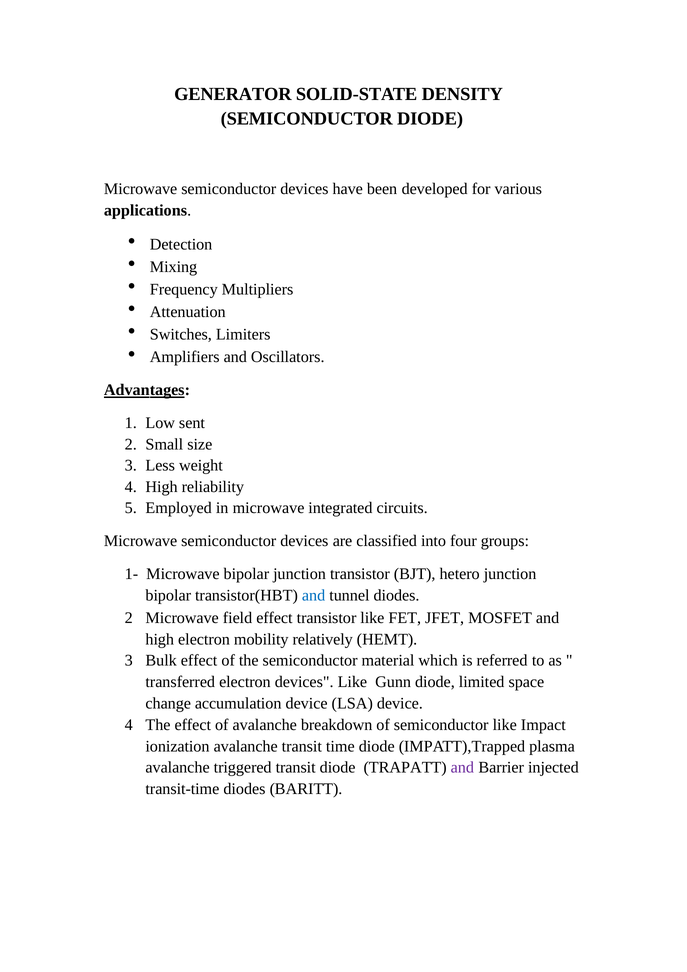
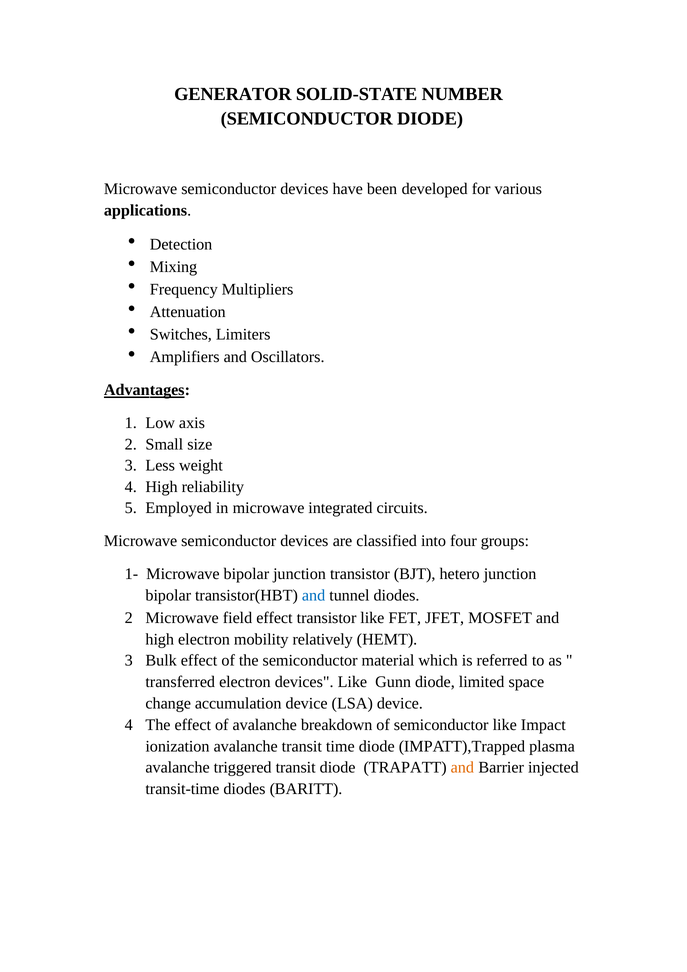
DENSITY: DENSITY -> NUMBER (462, 94)
sent: sent -> axis (192, 423)
and colour: purple -> orange (462, 768)
